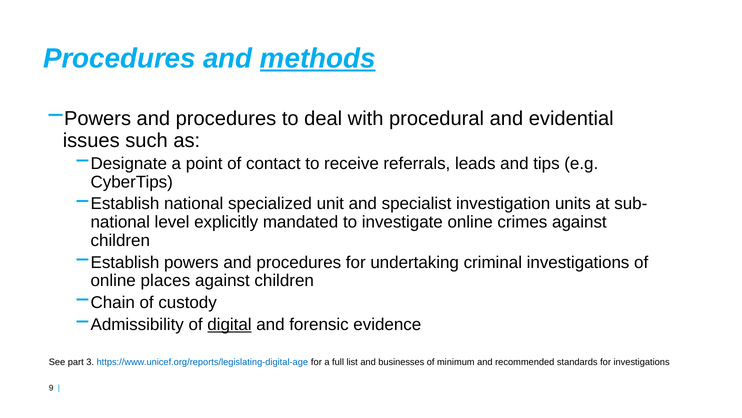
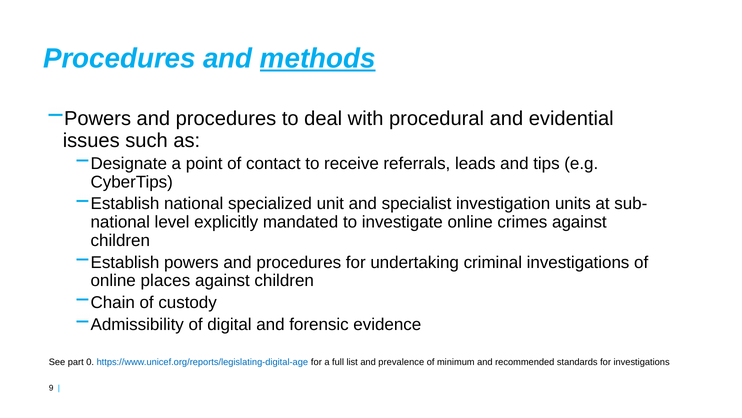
digital underline: present -> none (229, 324)
3: 3 -> 0 (90, 362)
businesses: businesses -> prevalence (401, 362)
